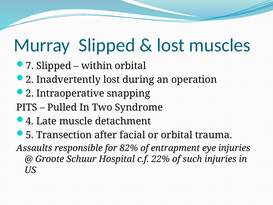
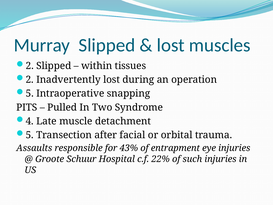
7: 7 -> 2 (30, 66)
within orbital: orbital -> tissues (130, 66)
2: 2 -> 5 (30, 93)
82%: 82% -> 43% (129, 148)
